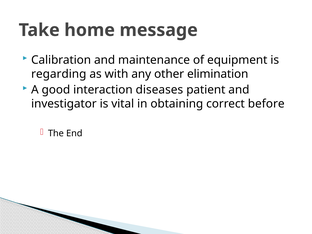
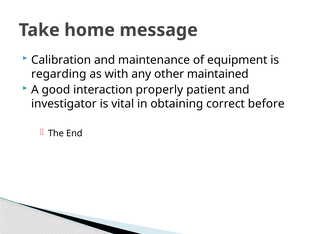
elimination: elimination -> maintained (218, 74)
diseases: diseases -> properly (159, 90)
